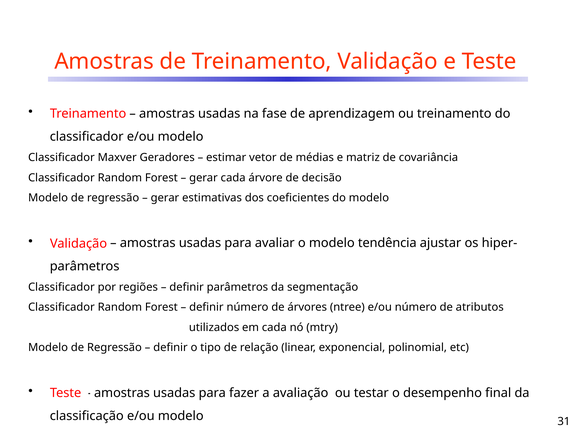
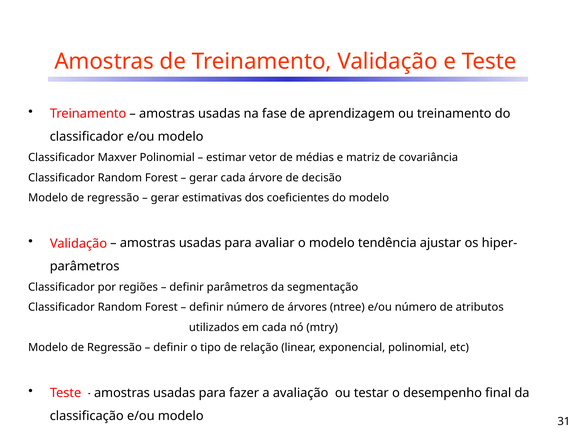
Maxver Geradores: Geradores -> Polinomial (167, 158)
